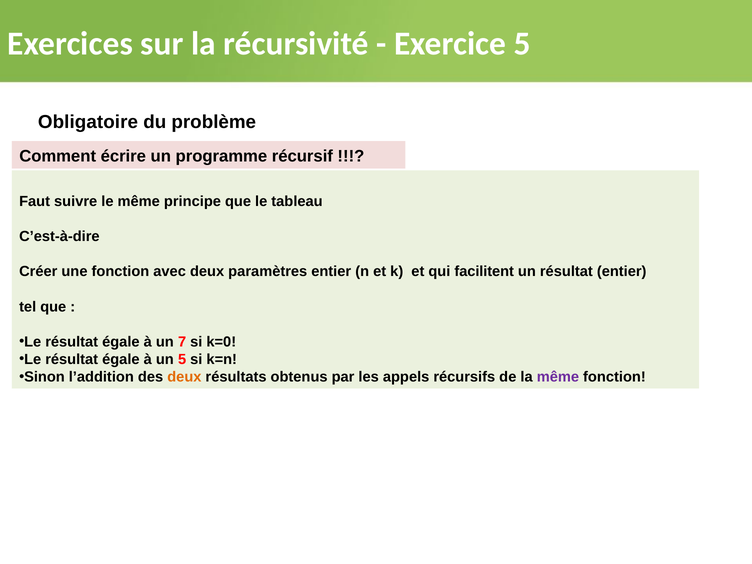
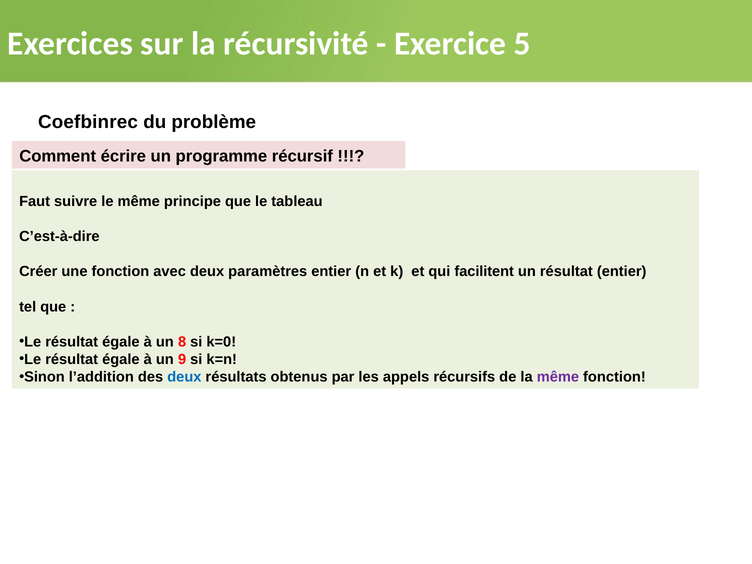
Obligatoire: Obligatoire -> Coefbinrec (88, 122)
7: 7 -> 8 (182, 342)
un 5: 5 -> 9 (182, 359)
deux colour: orange -> blue (184, 377)
